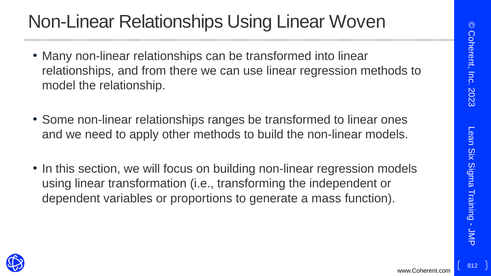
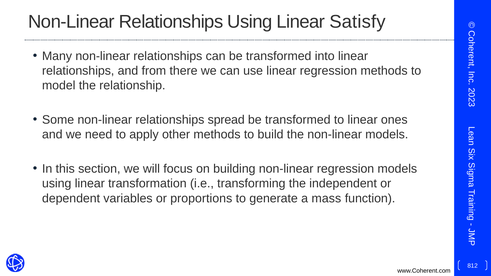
Woven: Woven -> Satisfy (358, 22)
ranges: ranges -> spread (226, 120)
